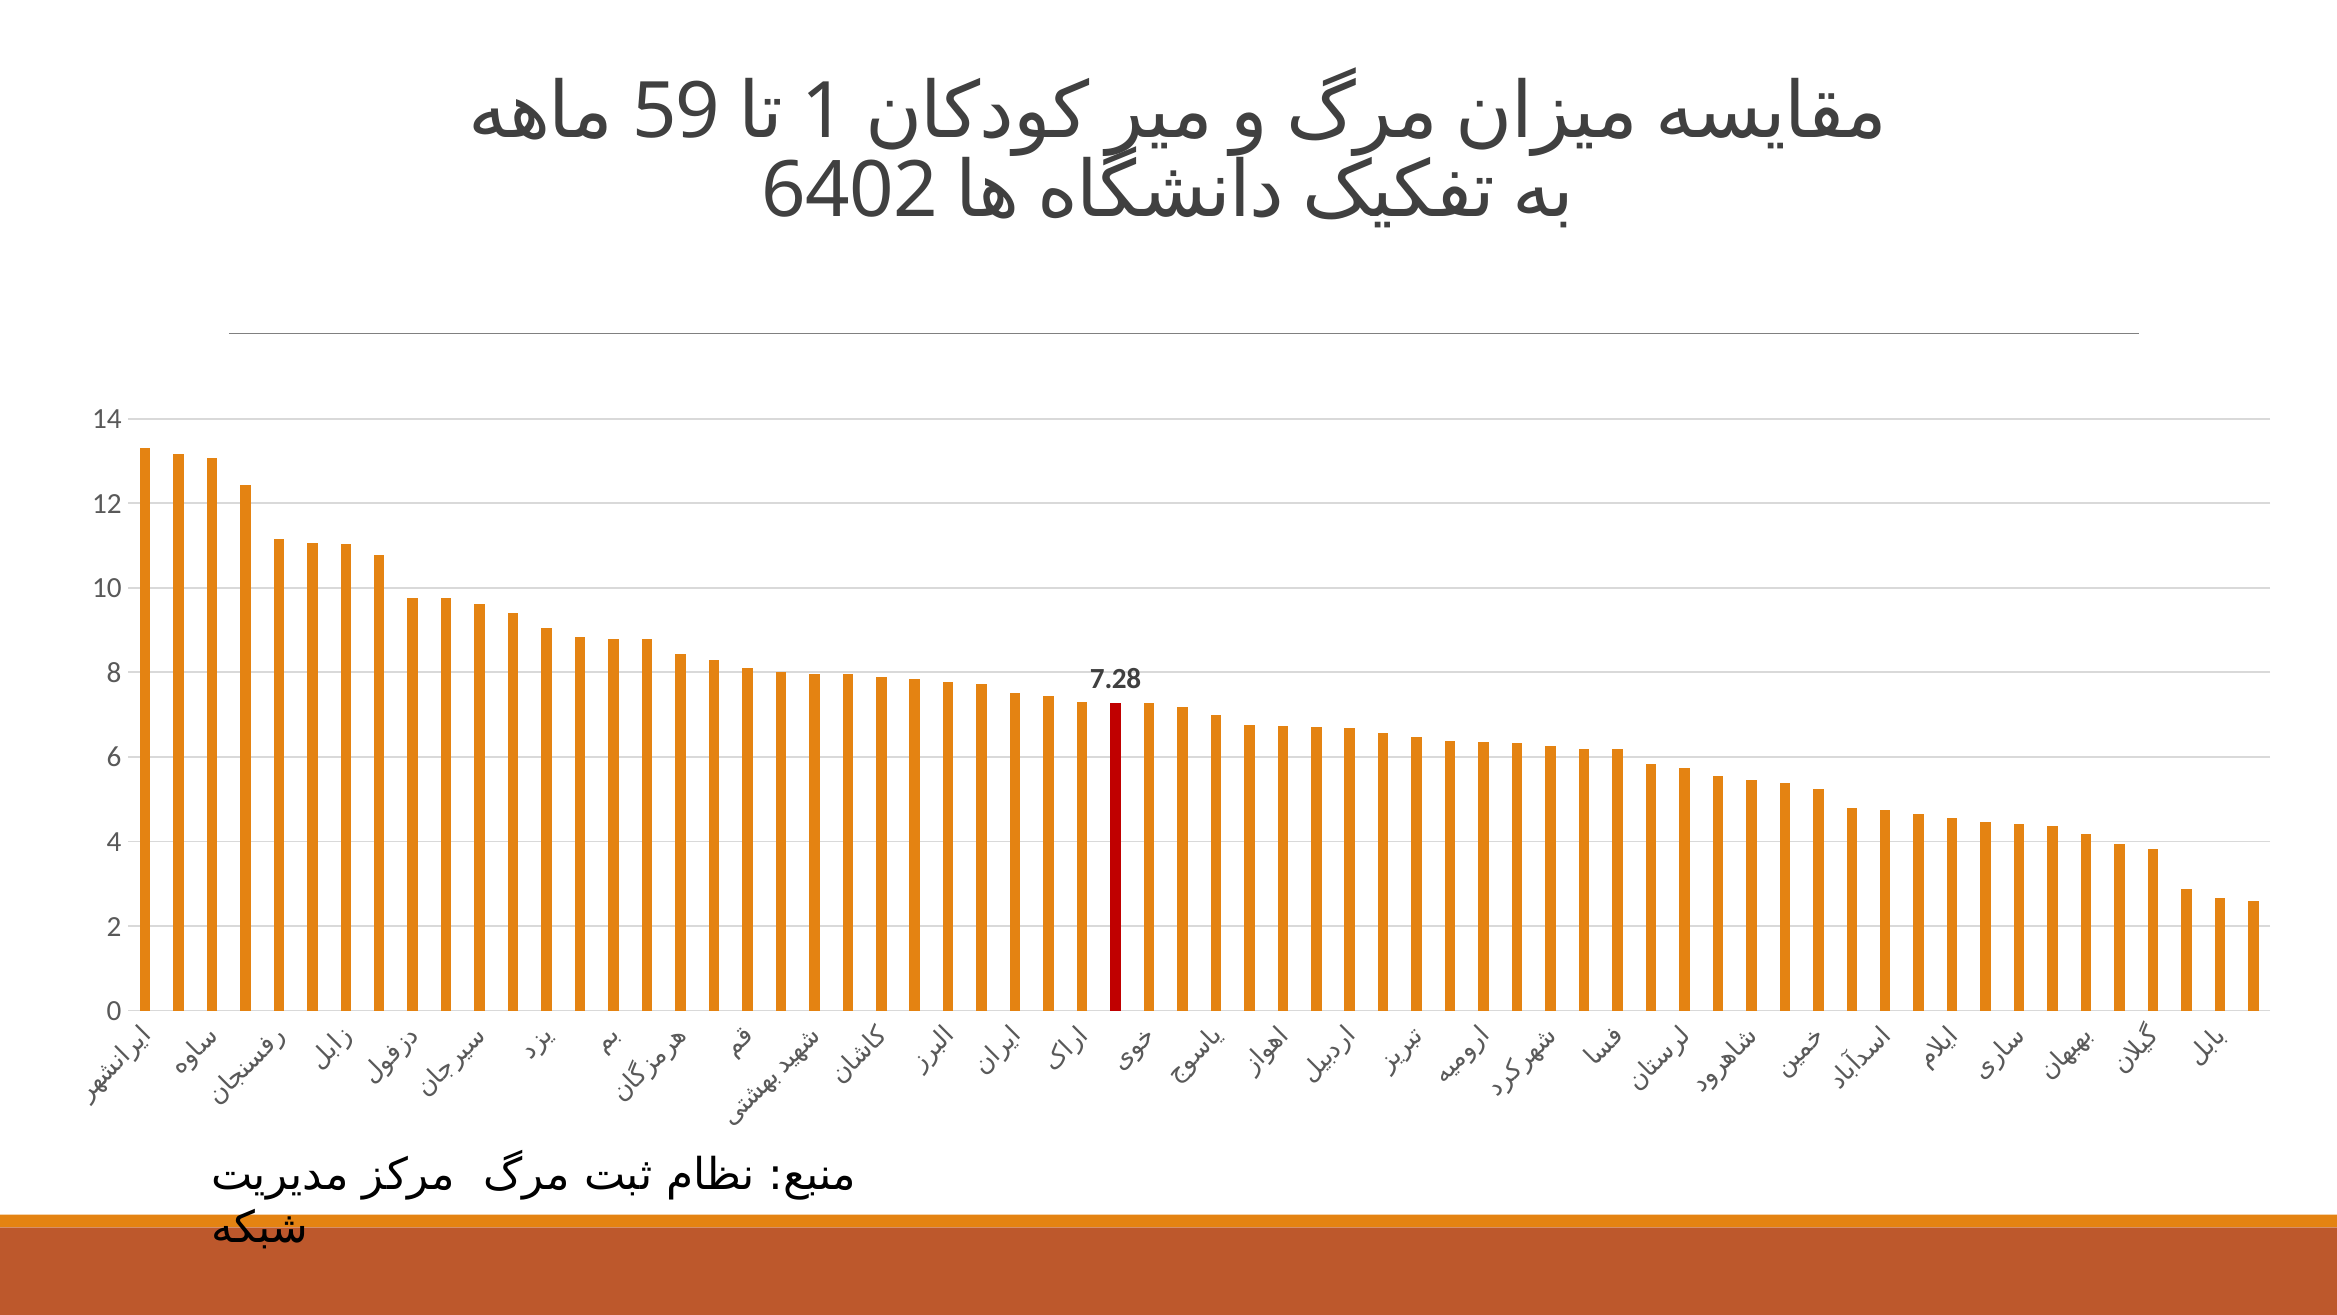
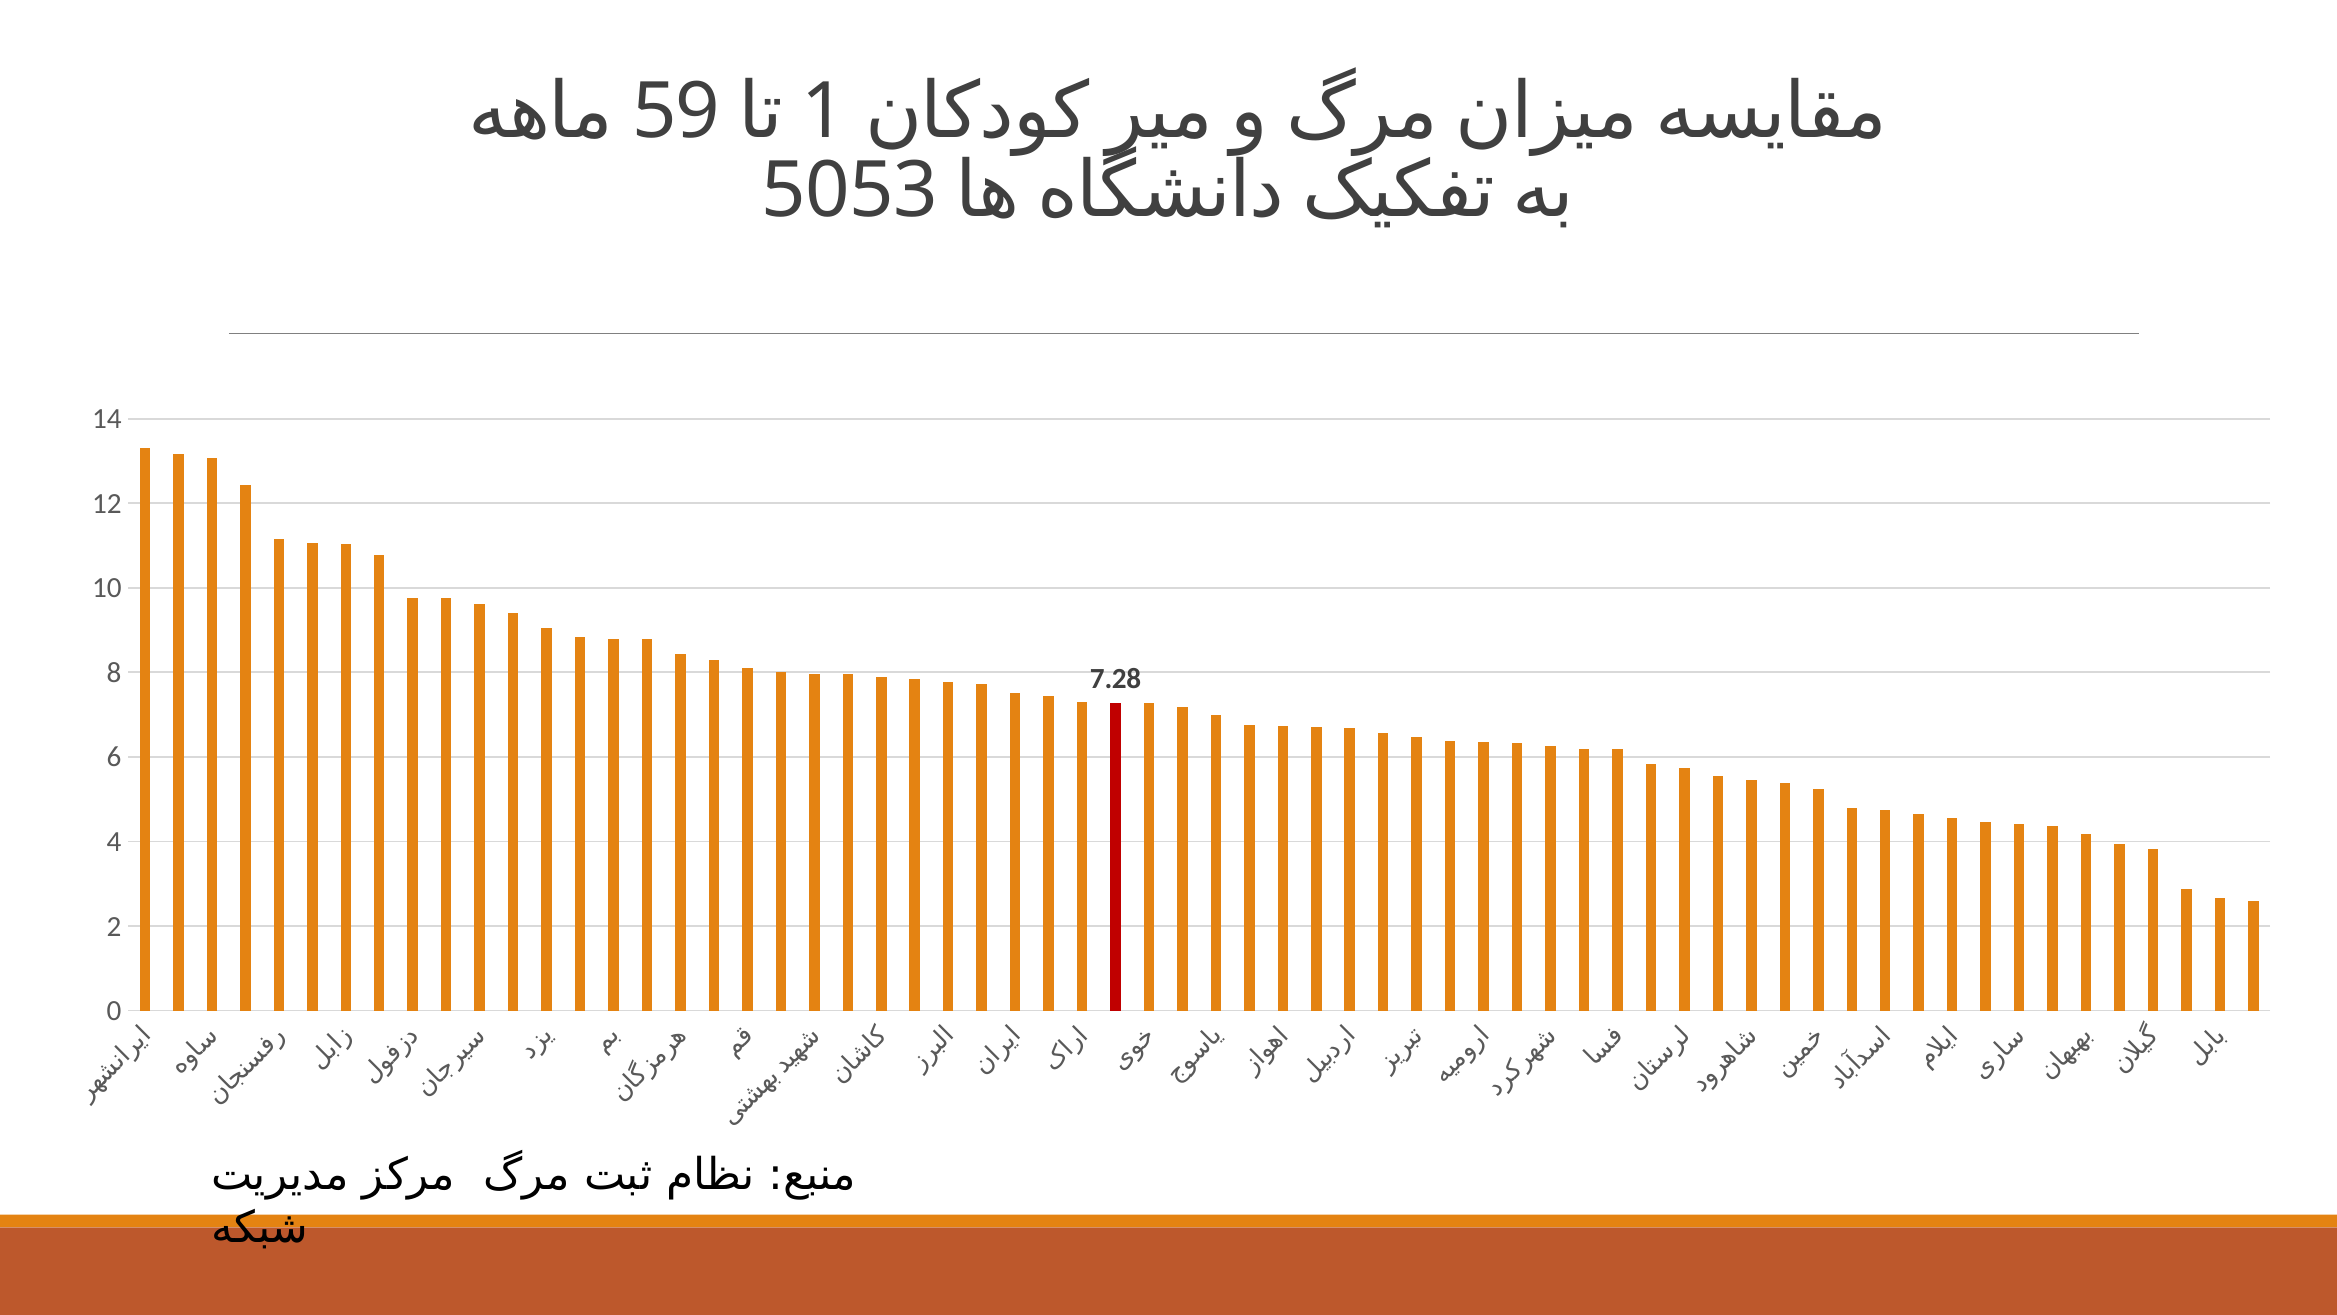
6402: 6402 -> 5053 (850, 191)
